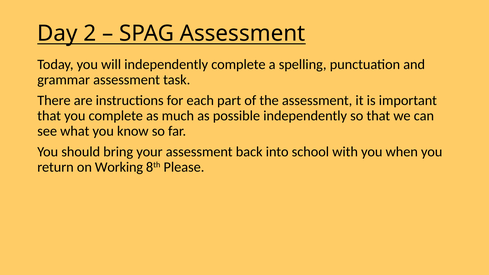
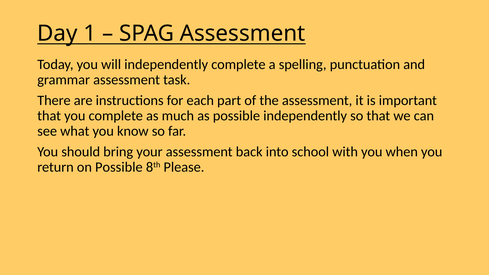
2: 2 -> 1 (90, 34)
on Working: Working -> Possible (119, 167)
